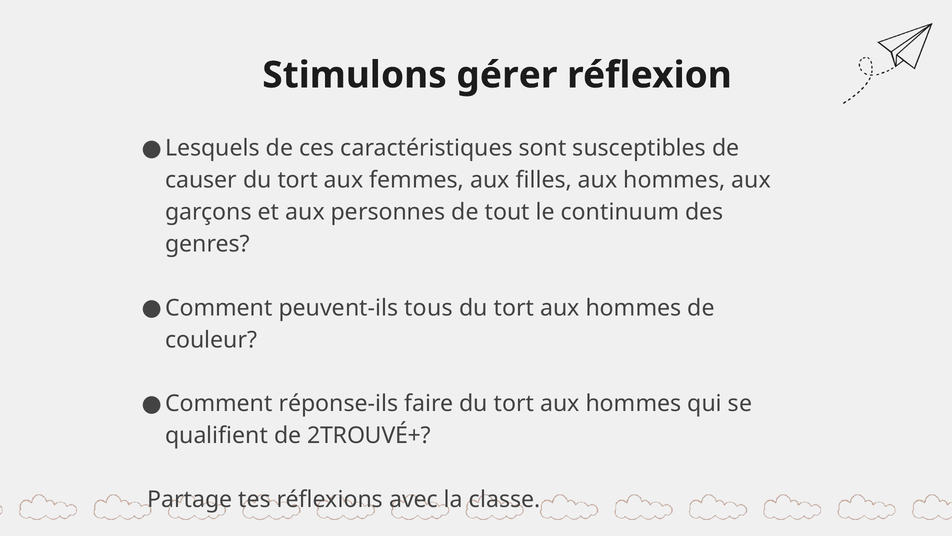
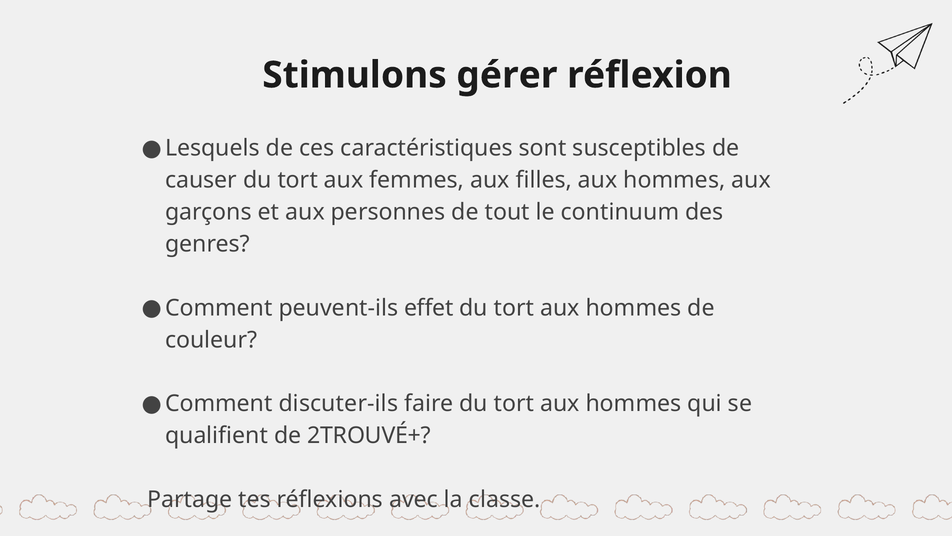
tous: tous -> effet (429, 308)
réponse-ils: réponse-ils -> discuter-ils (338, 403)
